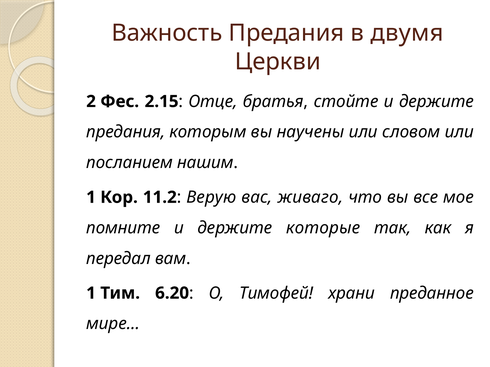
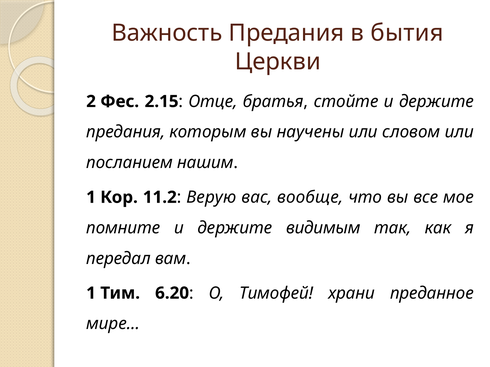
двумя: двумя -> бытия (407, 33)
живаго: живаго -> вообще (310, 198)
которые: которые -> видимым (323, 228)
